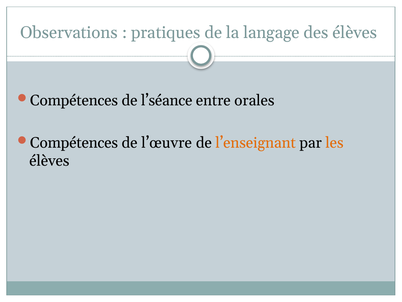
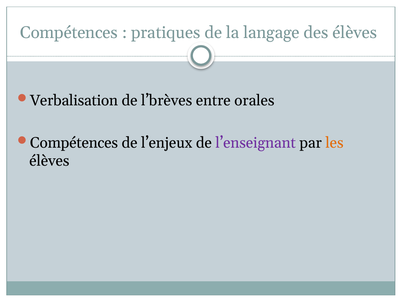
Observations: Observations -> Compétences (69, 33)
Compétences: Compétences -> Verbalisation (74, 100)
l’séance: l’séance -> l’brèves (167, 100)
l’œuvre: l’œuvre -> l’enjeux (167, 143)
l’enseignant colour: orange -> purple (256, 143)
